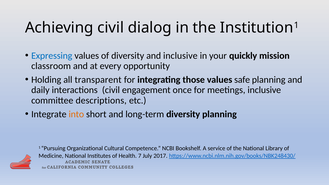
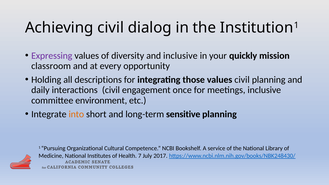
Expressing colour: blue -> purple (52, 56)
transparent: transparent -> descriptions (98, 80)
values safe: safe -> civil (242, 80)
descriptions: descriptions -> environment (101, 100)
long-term diversity: diversity -> sensitive (183, 114)
